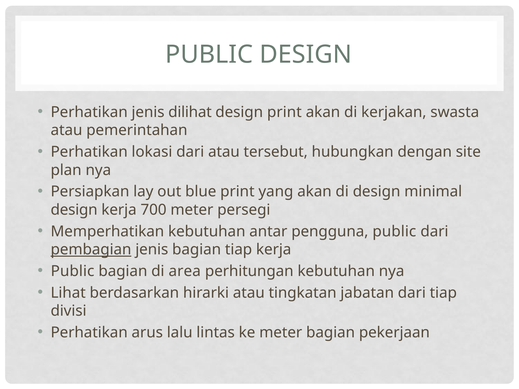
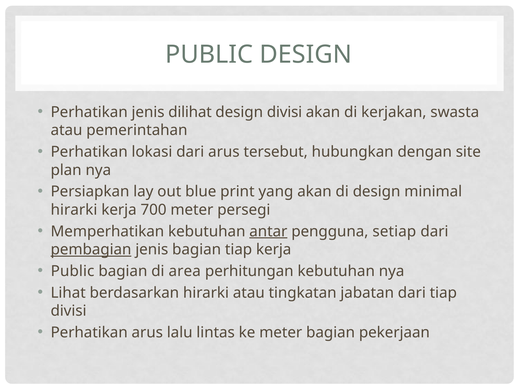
design print: print -> divisi (285, 112)
dari atau: atau -> arus (224, 152)
design: design -> hirarki (74, 210)
antar underline: none -> present (268, 232)
pengguna public: public -> setiap (394, 232)
